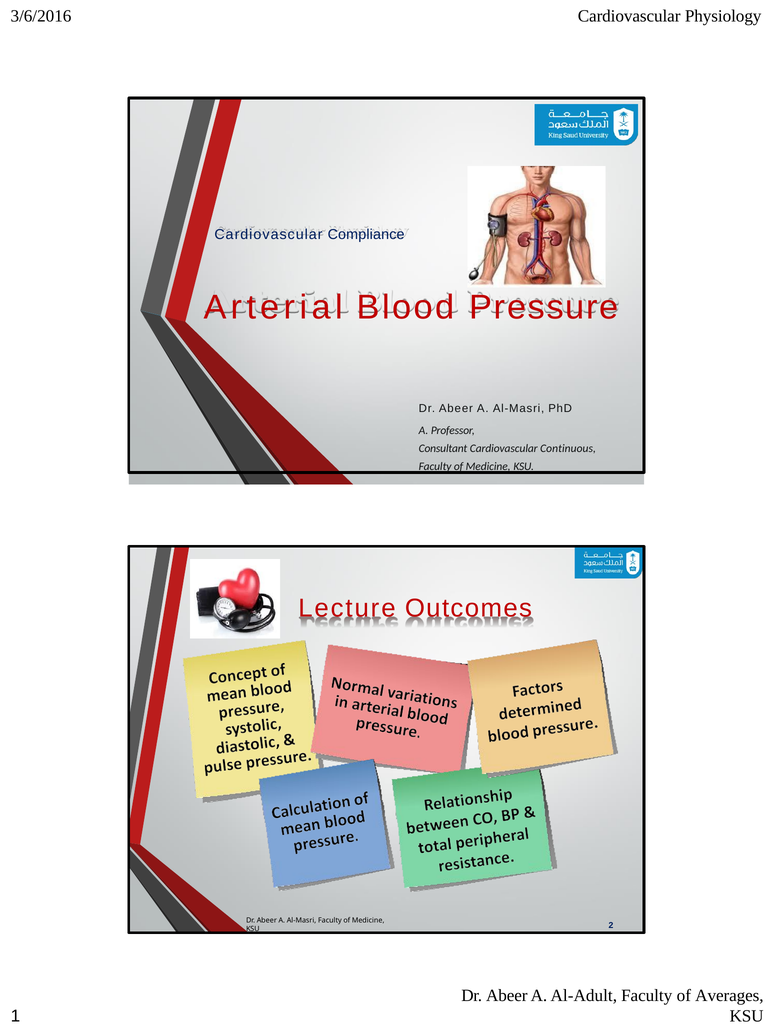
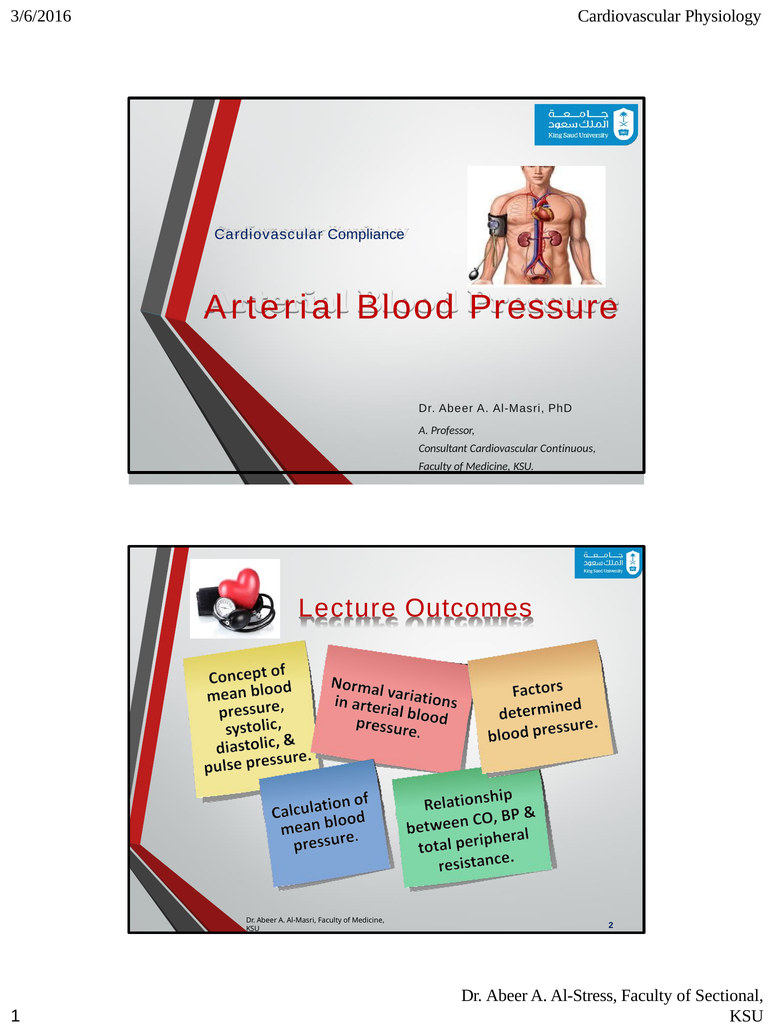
Al-Adult: Al-Adult -> Al-Stress (584, 995)
Averages: Averages -> Sectional (729, 995)
